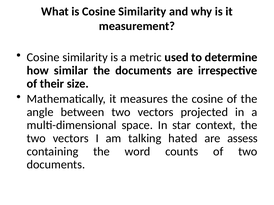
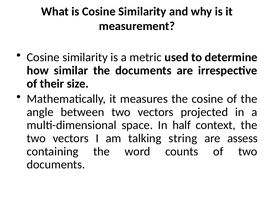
star: star -> half (182, 125)
hated: hated -> string (183, 139)
